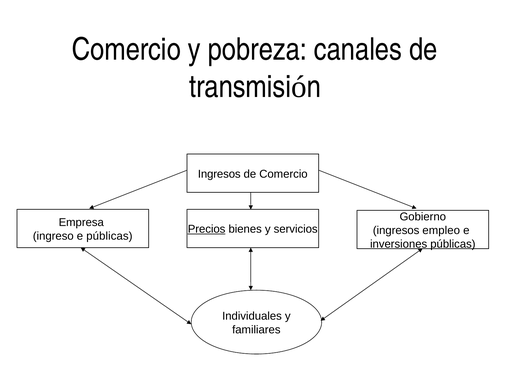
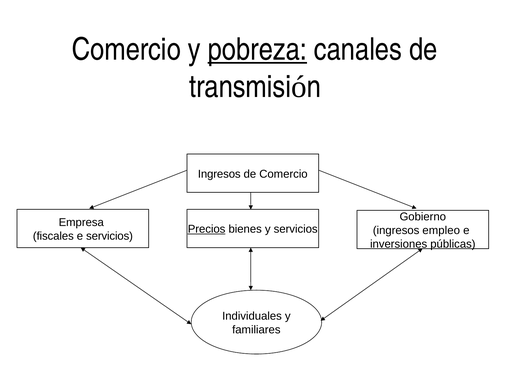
pobreza underline: none -> present (257, 49)
ingreso: ingreso -> fiscales (53, 236)
e públicas: públicas -> servicios (110, 236)
